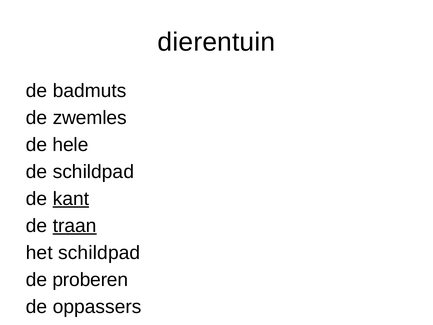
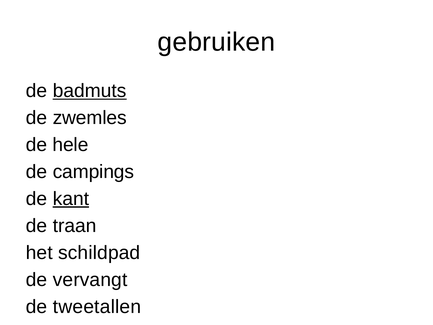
dierentuin: dierentuin -> gebruiken (216, 42)
badmuts underline: none -> present (90, 91)
de schildpad: schildpad -> campings (93, 172)
traan underline: present -> none (75, 226)
proberen: proberen -> vervangt (90, 279)
oppassers: oppassers -> tweetallen (97, 306)
